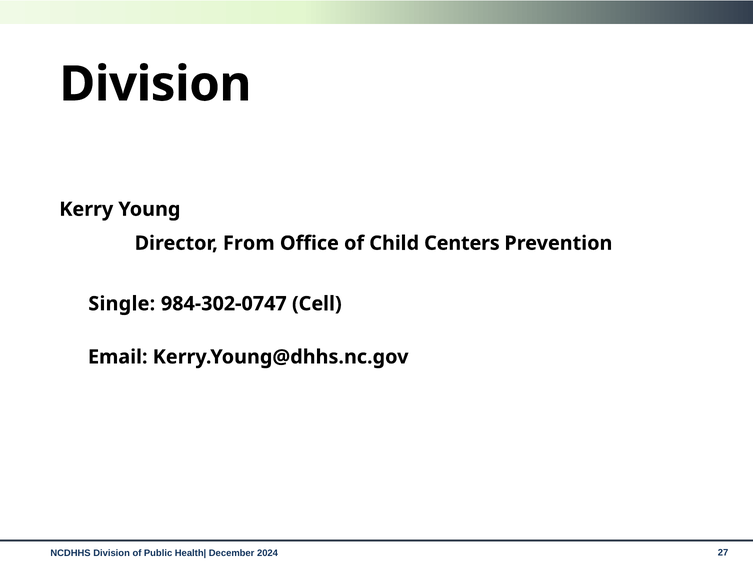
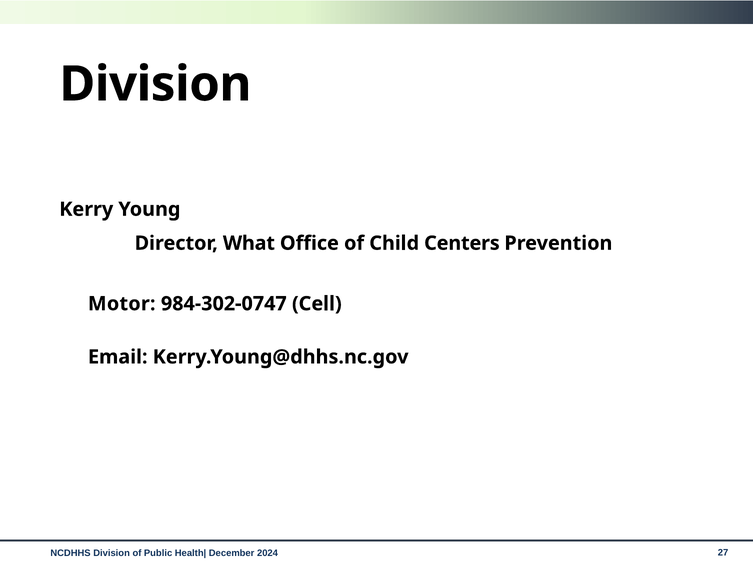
From: From -> What (249, 244)
Single: Single -> Motor (122, 304)
